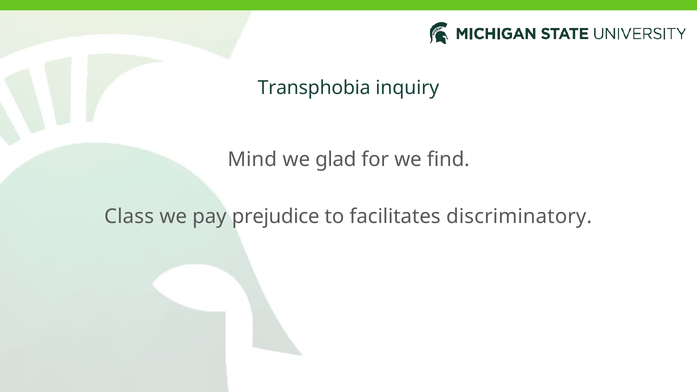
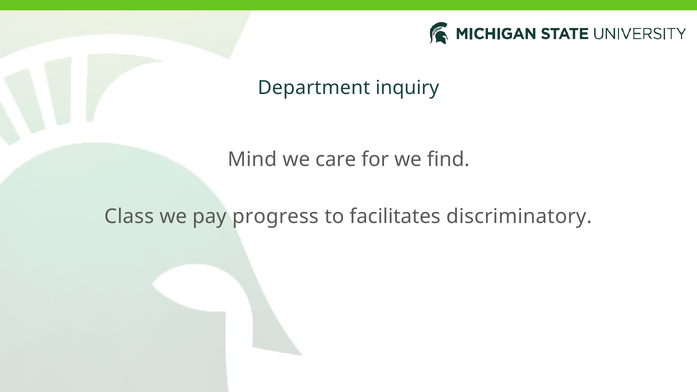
Transphobia: Transphobia -> Department (314, 88)
glad: glad -> care (336, 160)
prejudice: prejudice -> progress (275, 216)
